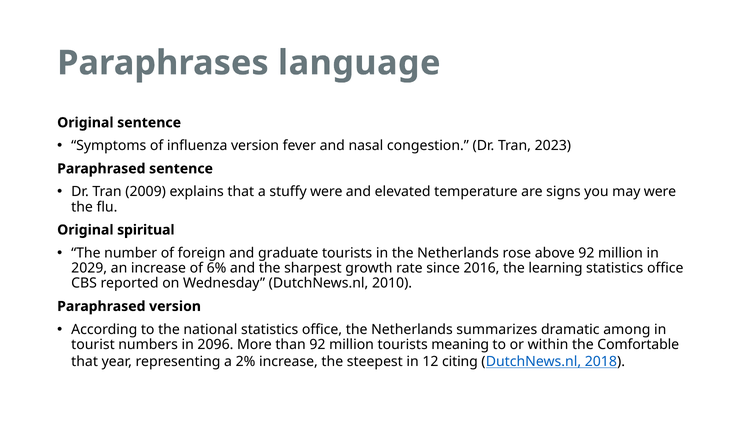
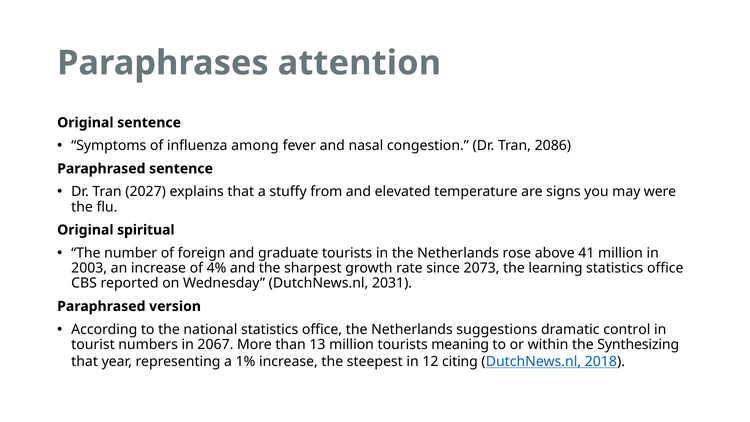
language: language -> attention (359, 63)
influenza version: version -> among (255, 146)
2023: 2023 -> 2086 (553, 146)
2009: 2009 -> 2027 (146, 192)
stuffy were: were -> from (326, 192)
above 92: 92 -> 41 (586, 253)
2029: 2029 -> 2003 (89, 268)
6%: 6% -> 4% (217, 268)
2016: 2016 -> 2073 (482, 268)
2010: 2010 -> 2031 (392, 283)
summarizes: summarizes -> suggestions (497, 329)
among: among -> control (627, 329)
2096: 2096 -> 2067 (215, 344)
than 92: 92 -> 13 (317, 344)
Comfortable: Comfortable -> Synthesizing (638, 344)
2%: 2% -> 1% (246, 361)
